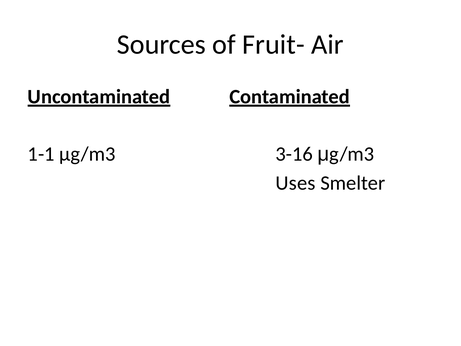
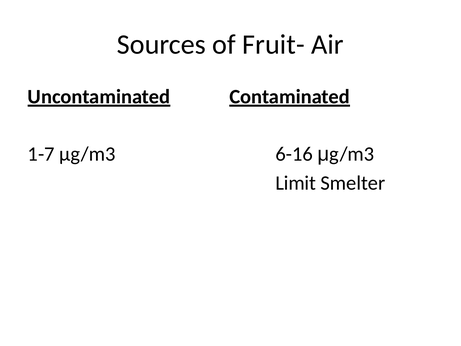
1-1: 1-1 -> 1-7 (41, 154)
3-16: 3-16 -> 6-16 (294, 154)
Uses: Uses -> Limit (296, 183)
